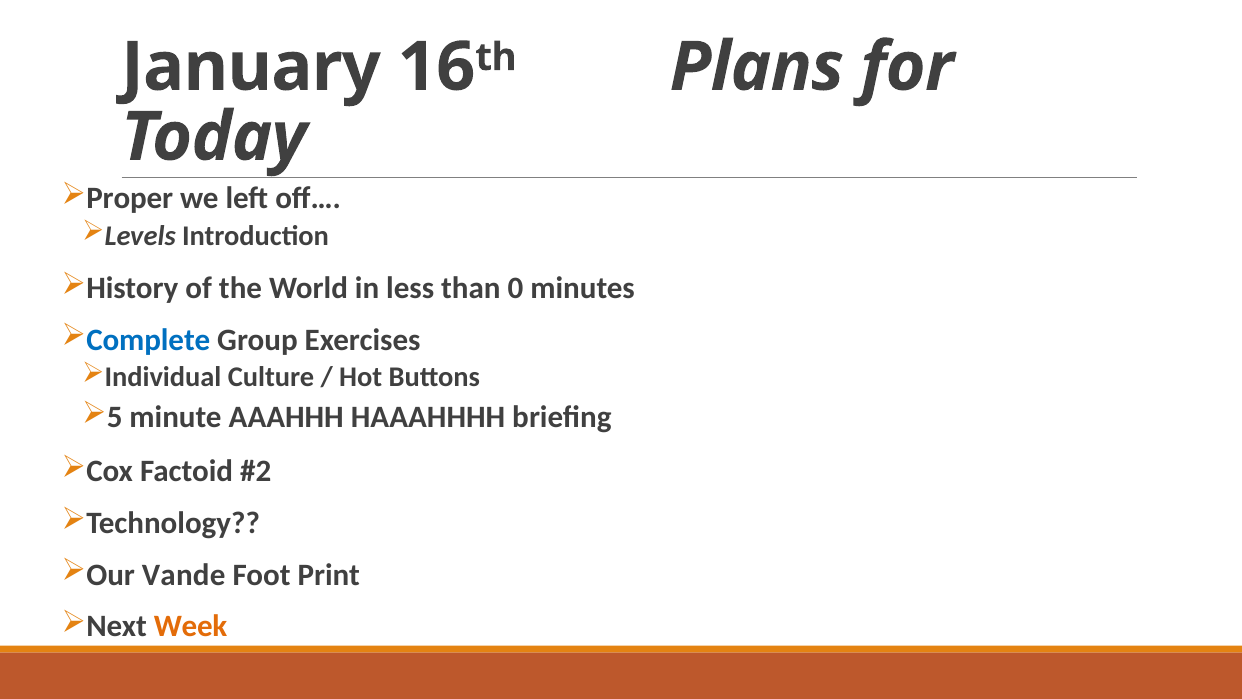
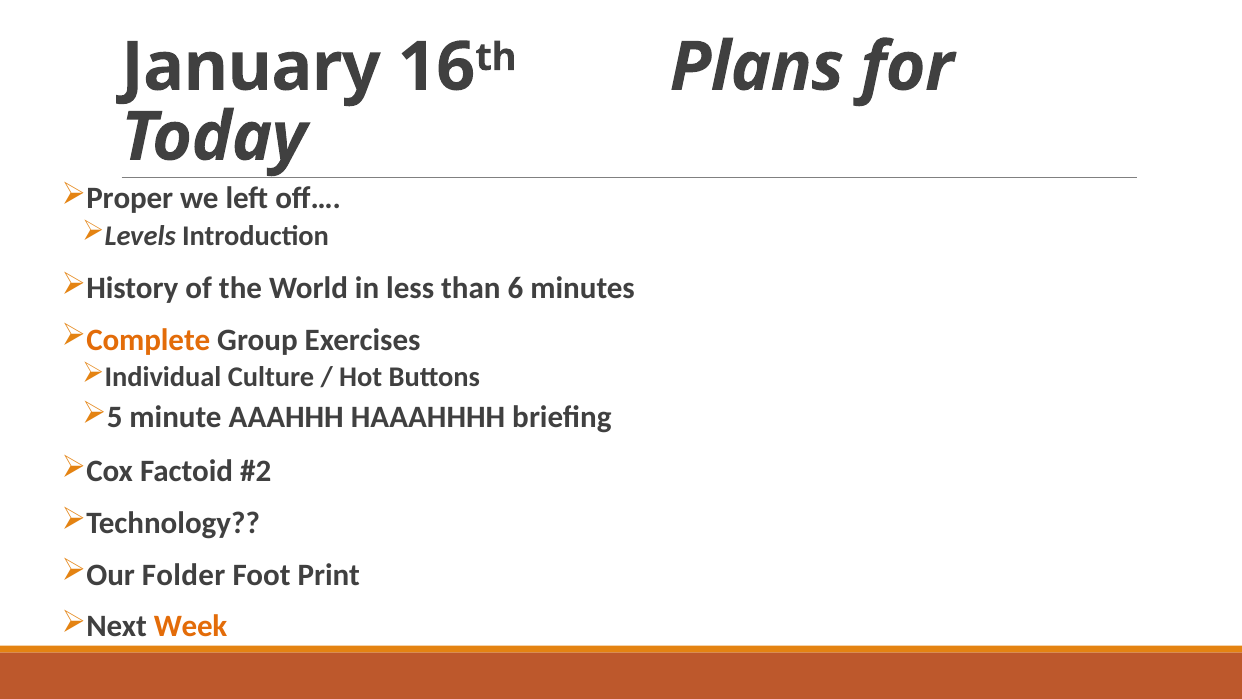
0: 0 -> 6 (515, 288)
Complete colour: blue -> orange (148, 340)
Vande: Vande -> Folder (184, 575)
